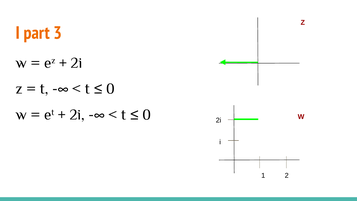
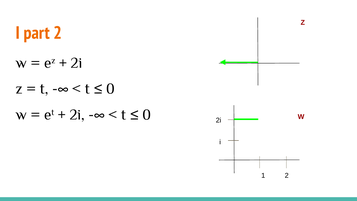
part 3: 3 -> 2 (58, 33)
